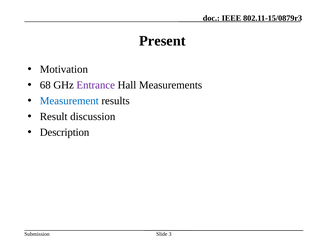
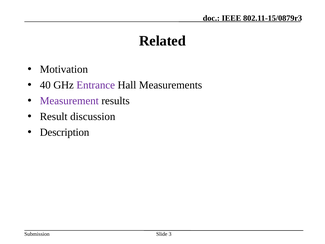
Present: Present -> Related (162, 41)
68: 68 -> 40 (45, 85)
Measurement colour: blue -> purple (69, 101)
